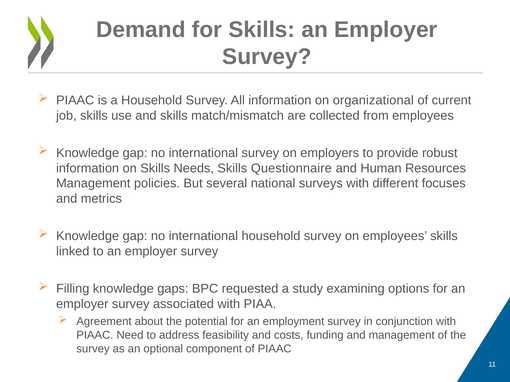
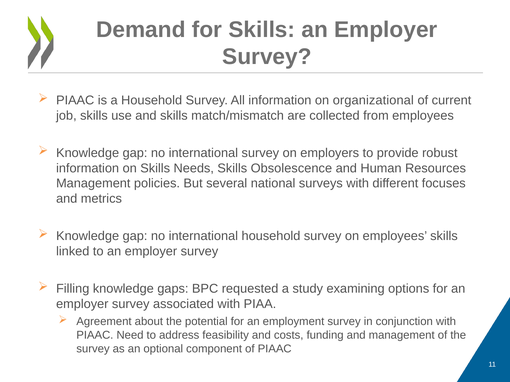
Questionnaire: Questionnaire -> Obsolescence (291, 168)
